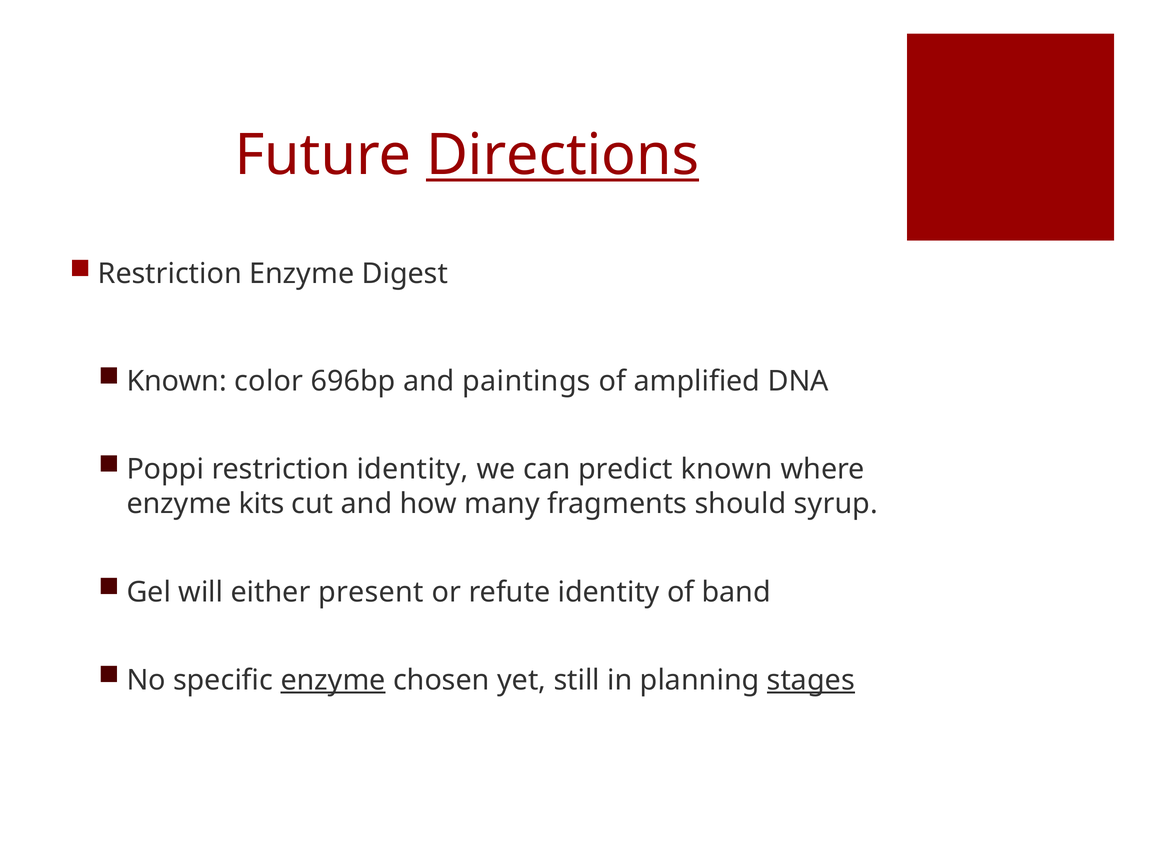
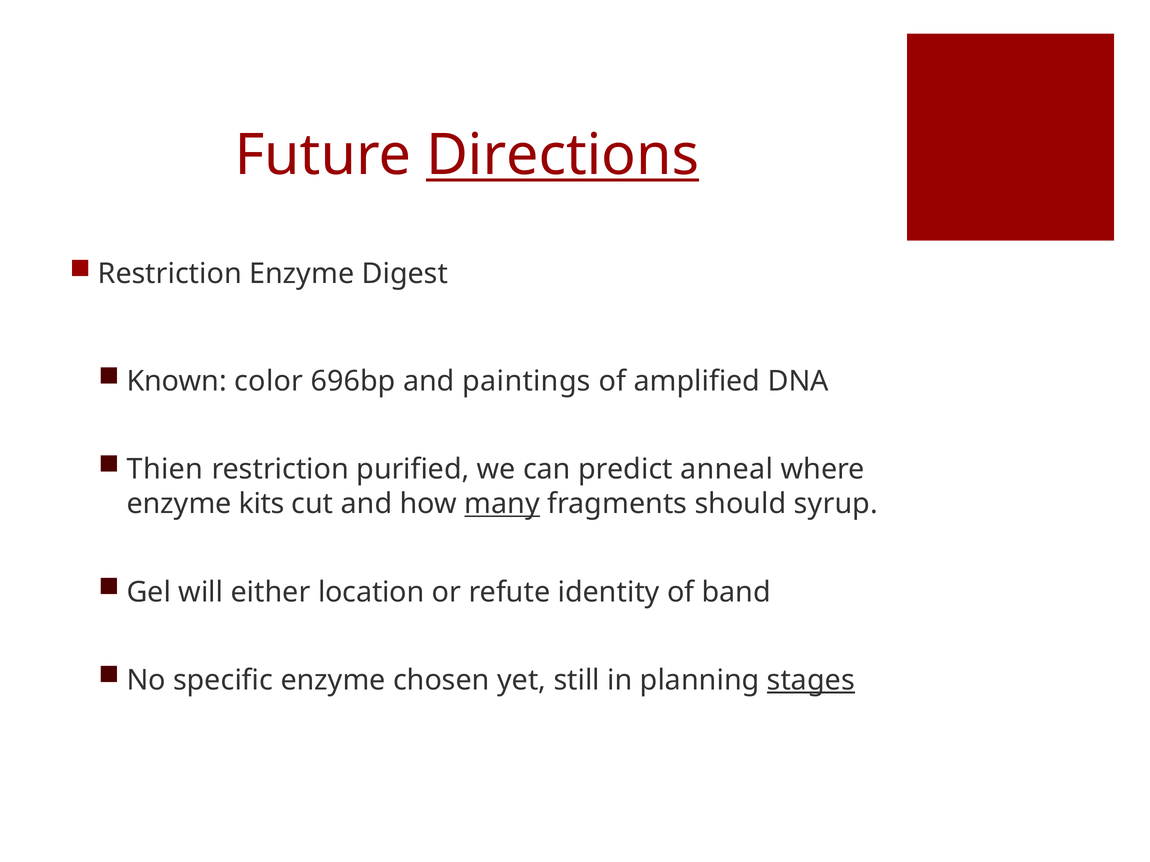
Poppi: Poppi -> Thien (165, 470)
restriction identity: identity -> purified (413, 470)
predict known: known -> anneal (727, 470)
many underline: none -> present (502, 504)
present: present -> location (371, 592)
enzyme underline: present -> none (333, 681)
